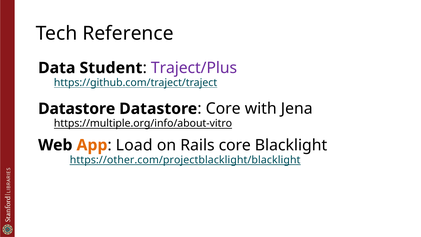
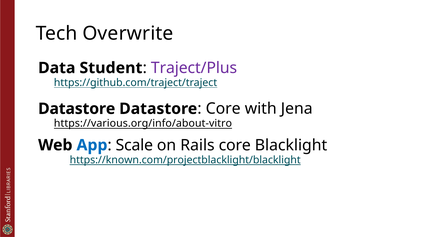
Reference: Reference -> Overwrite (128, 34)
https://multiple.org/info/about-vitro: https://multiple.org/info/about-vitro -> https://various.org/info/about-vitro (143, 123)
App colour: orange -> blue (92, 145)
Load: Load -> Scale (134, 145)
https://other.com/projectblacklight/blacklight: https://other.com/projectblacklight/blacklight -> https://known.com/projectblacklight/blacklight (185, 160)
